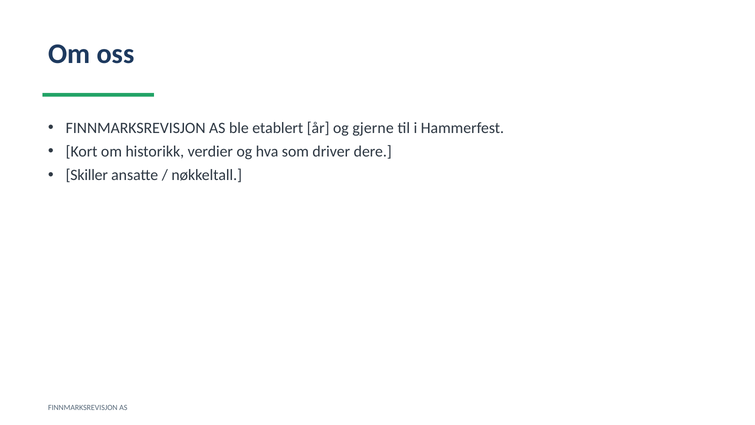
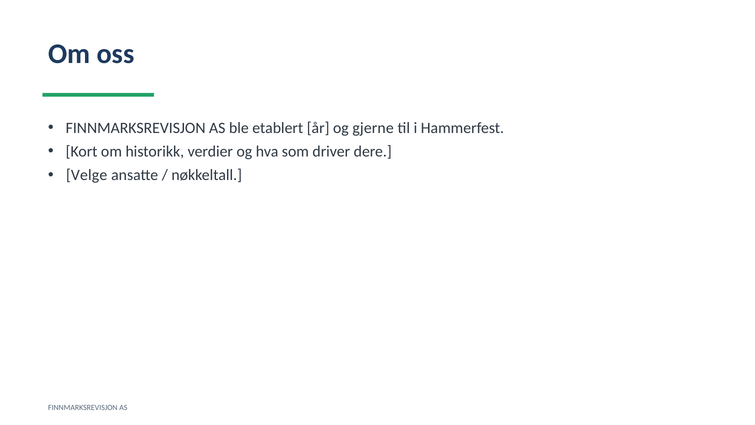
Skiller: Skiller -> Velge (87, 175)
